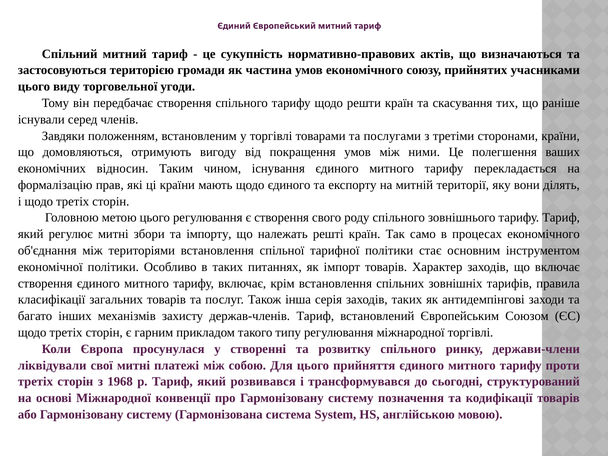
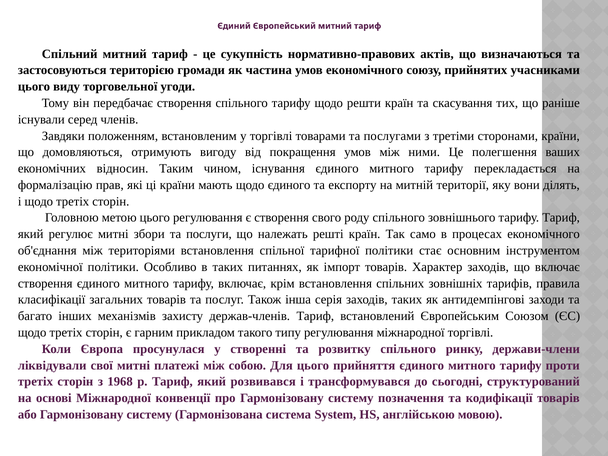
імпорту: імпорту -> послуги (209, 234)
